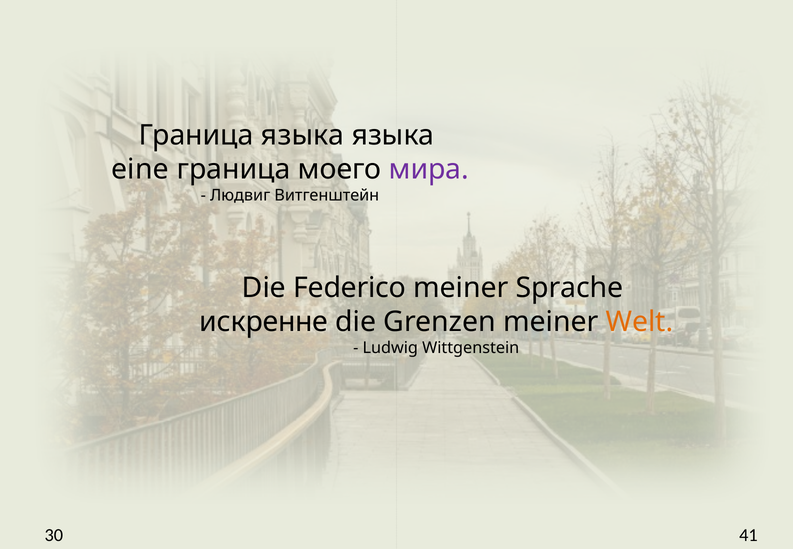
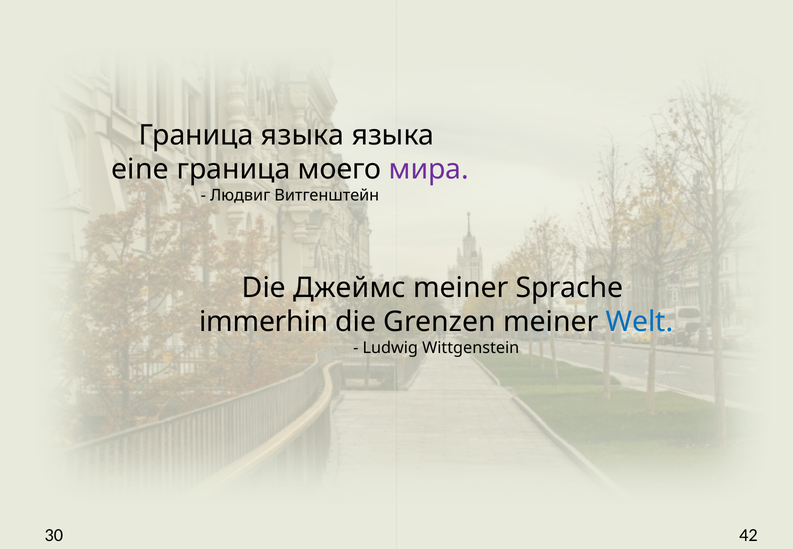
Federico: Federico -> Джеймс (349, 288)
искренне: искренне -> immerhin (264, 322)
Welt colour: orange -> blue (640, 322)
41: 41 -> 42 (748, 535)
